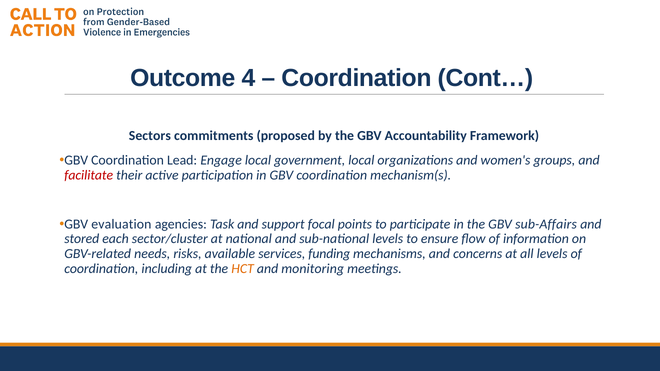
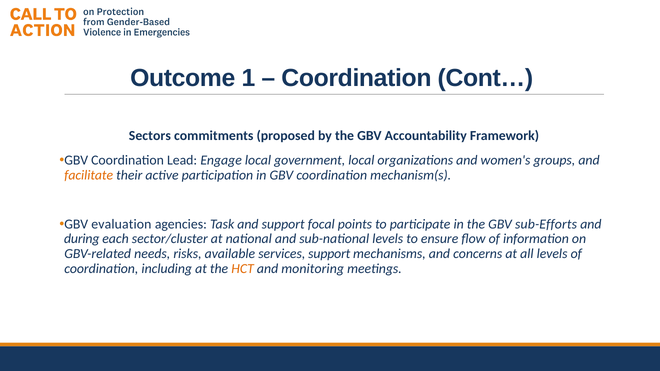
4: 4 -> 1 (248, 78)
facilitate colour: red -> orange (89, 175)
sub-Affairs: sub-Affairs -> sub-Efforts (546, 224)
stored: stored -> during (82, 239)
services funding: funding -> support (329, 254)
